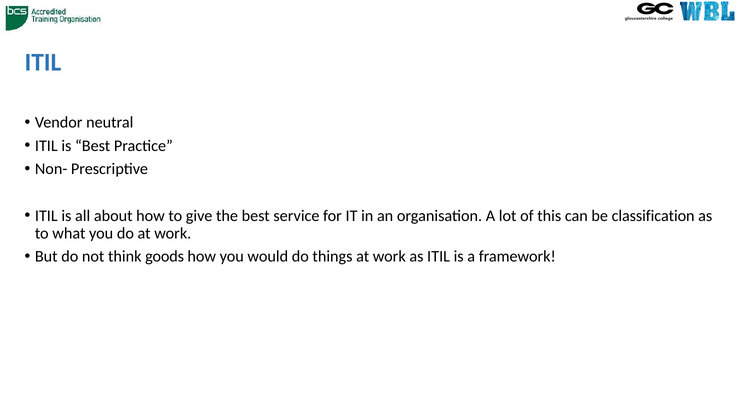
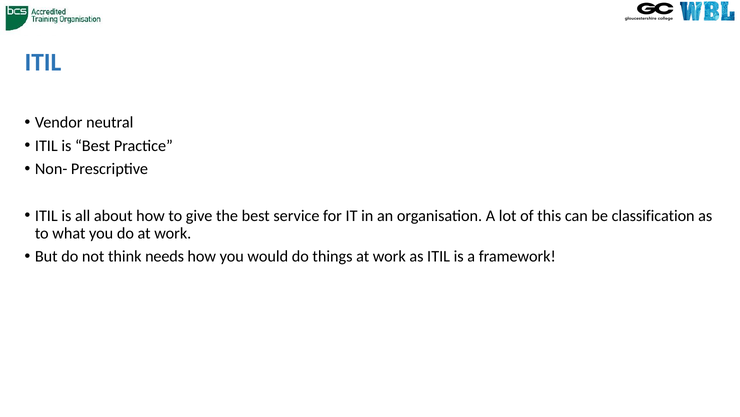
goods: goods -> needs (165, 256)
